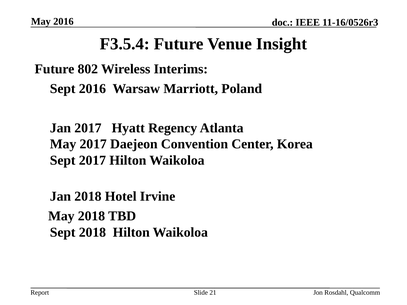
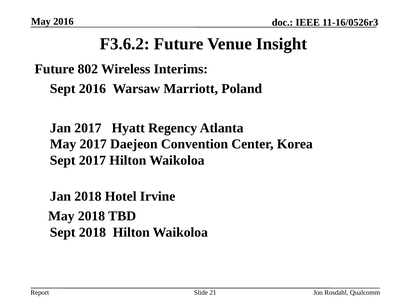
F3.5.4: F3.5.4 -> F3.6.2 (125, 44)
